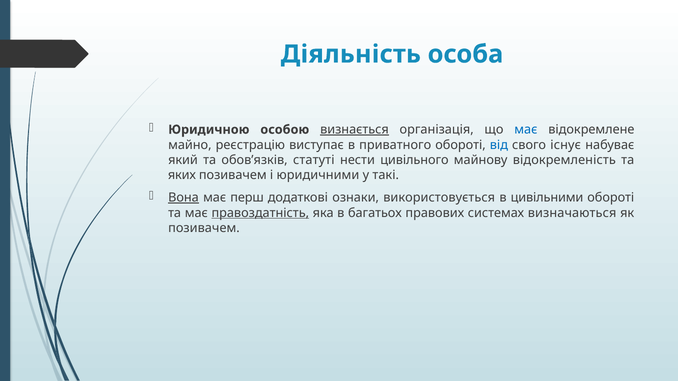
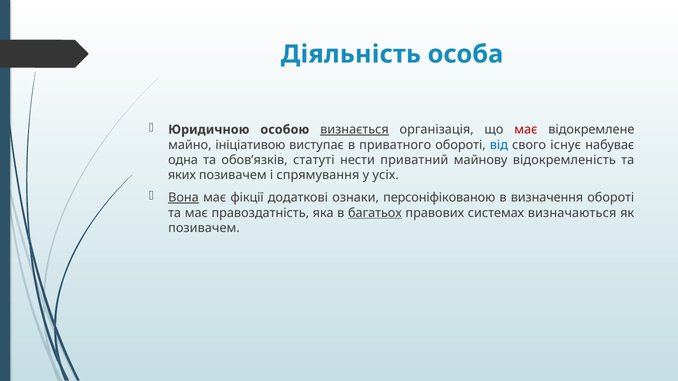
має colour: blue -> red (526, 130)
реєстрацію: реєстрацію -> ініціативою (250, 145)
який: який -> одна (183, 160)
цивільного: цивільного -> приватний (414, 160)
юридичними: юридичними -> спрямування (318, 175)
такі: такі -> усіх (386, 175)
перш: перш -> фікції (247, 198)
використовується: використовується -> персоніфікованою (439, 198)
цивільними: цивільними -> визначення (547, 198)
правоздатність underline: present -> none (260, 213)
багатьох underline: none -> present (375, 213)
